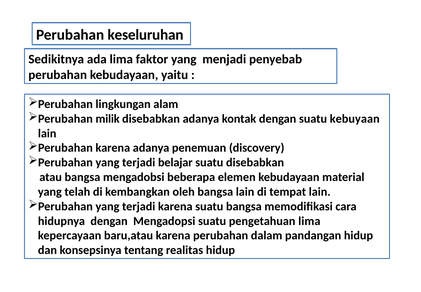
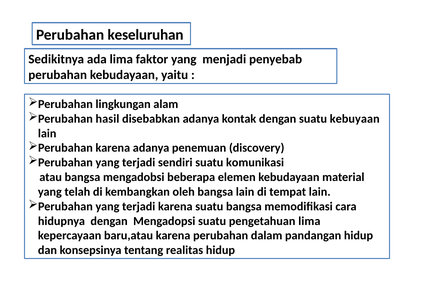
milik: milik -> hasil (107, 119)
belajar: belajar -> sendiri (175, 162)
suatu disebabkan: disebabkan -> komunikasi (255, 162)
